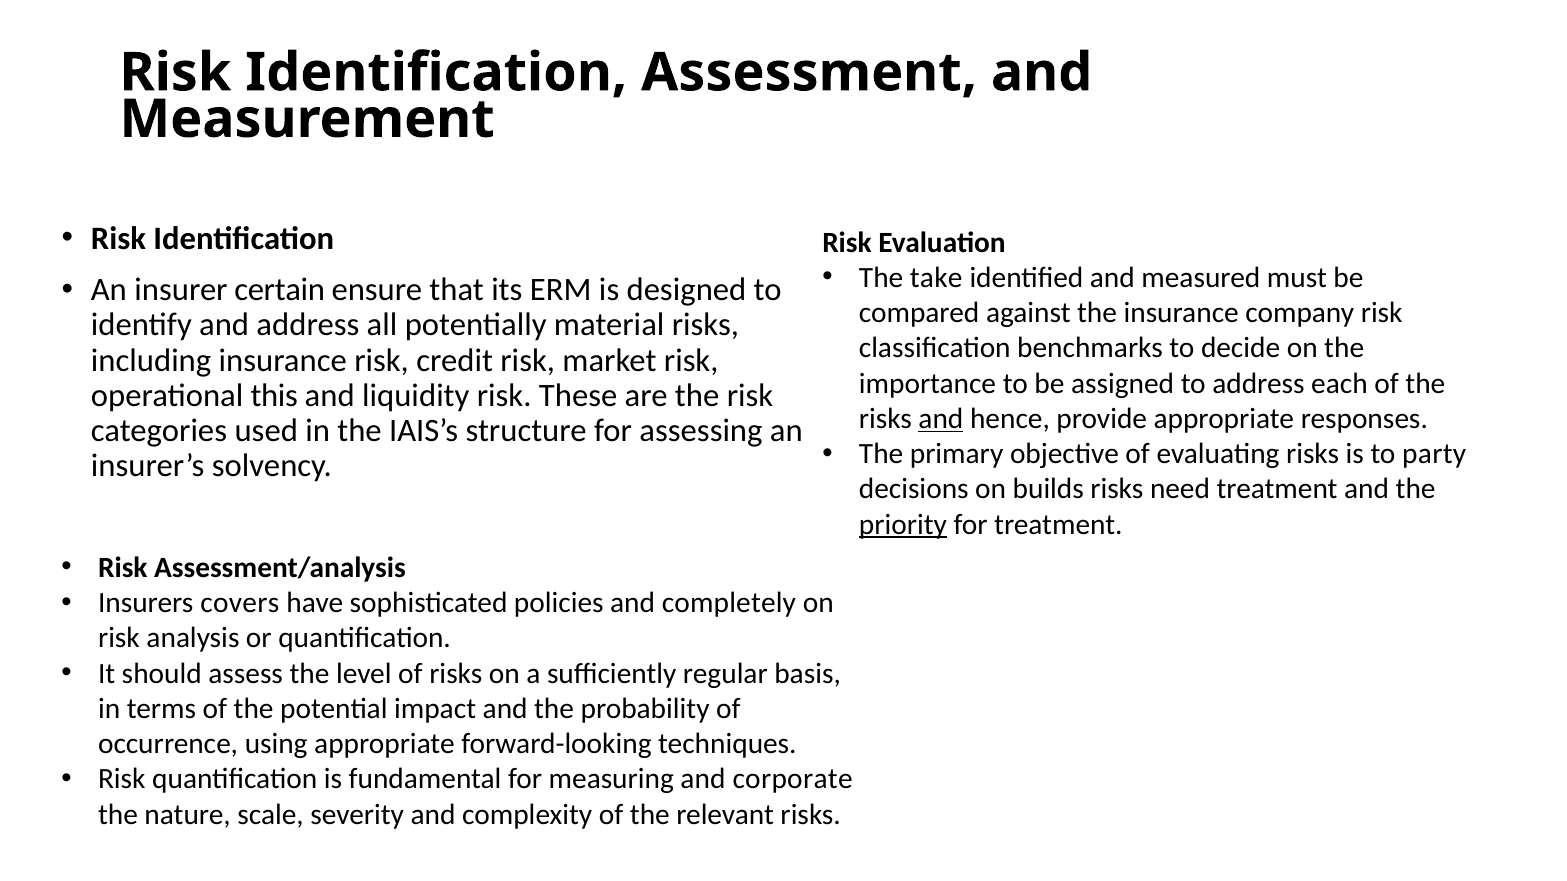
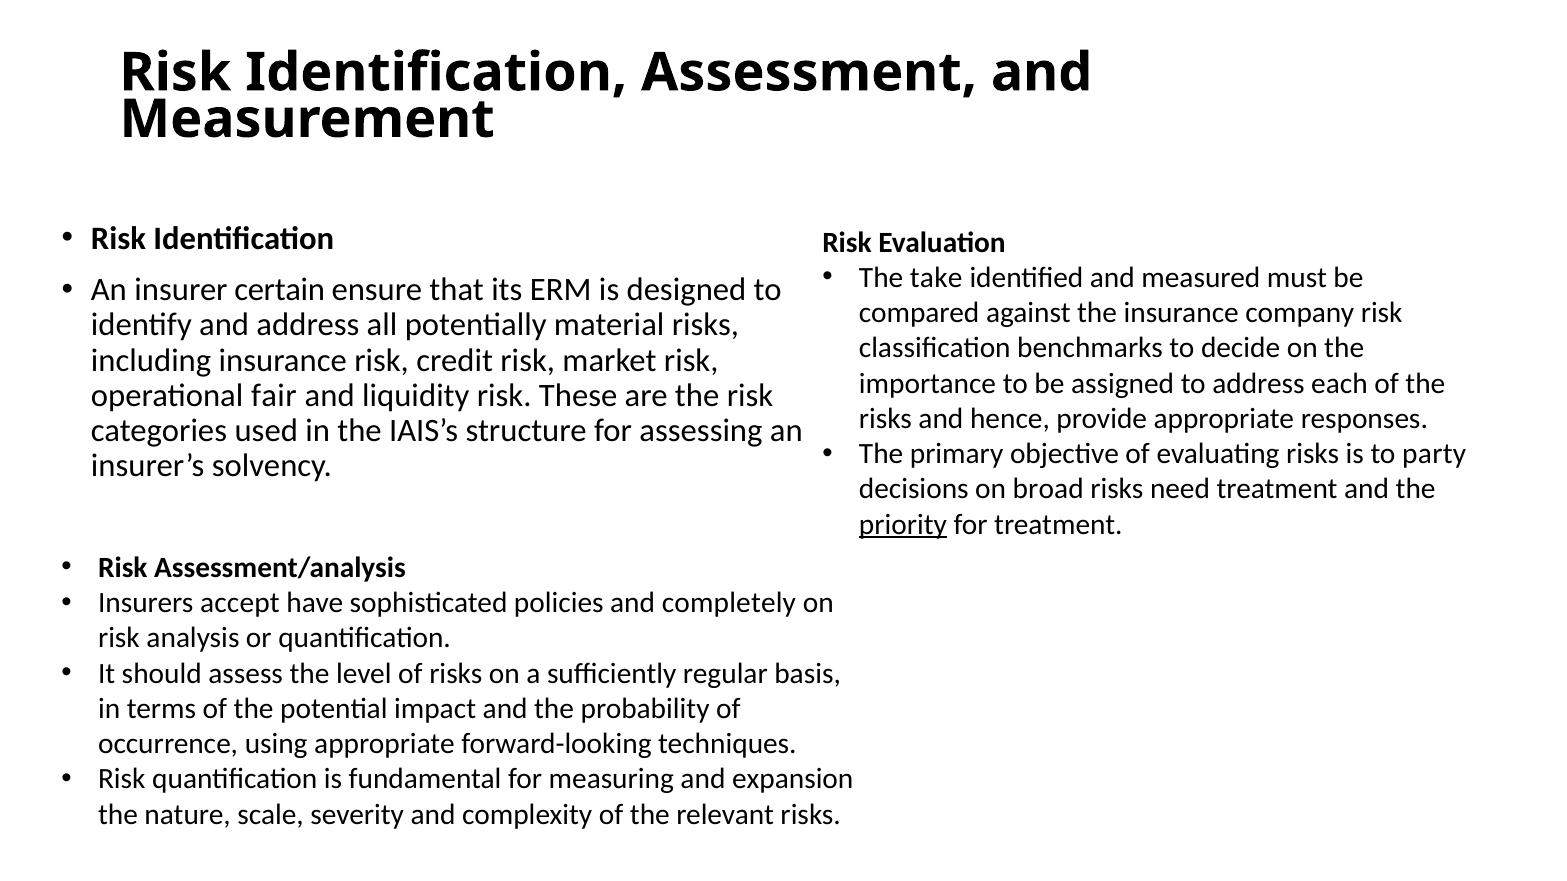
this: this -> fair (274, 396)
and underline: present -> none (941, 419)
builds: builds -> broad (1048, 490)
covers: covers -> accept (240, 603)
corporate: corporate -> expansion (793, 779)
